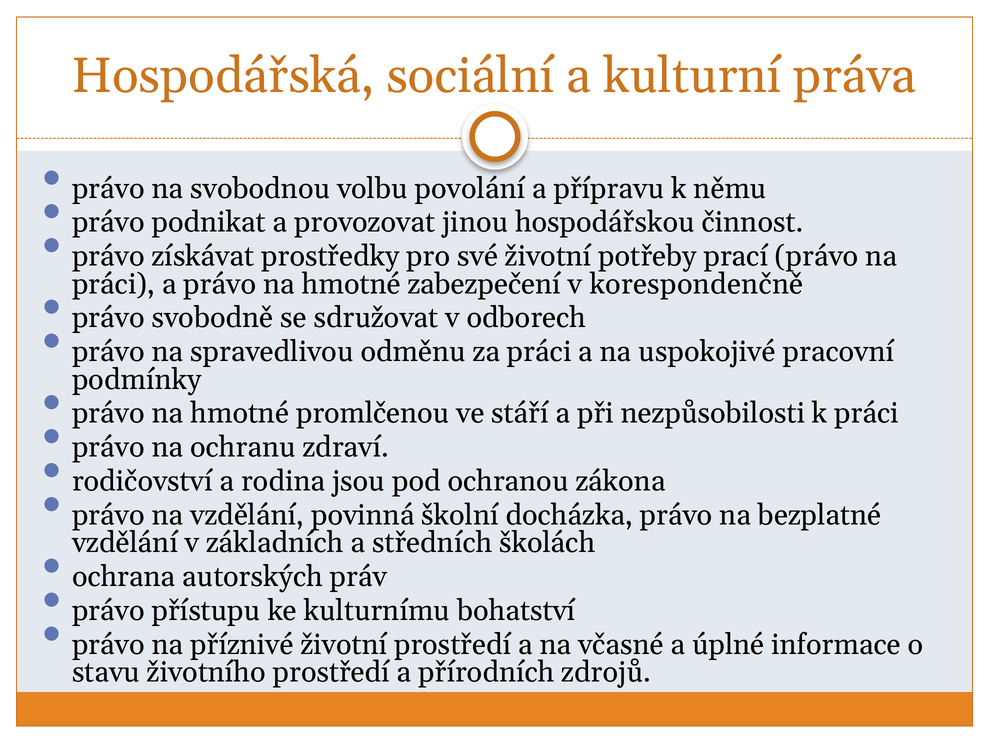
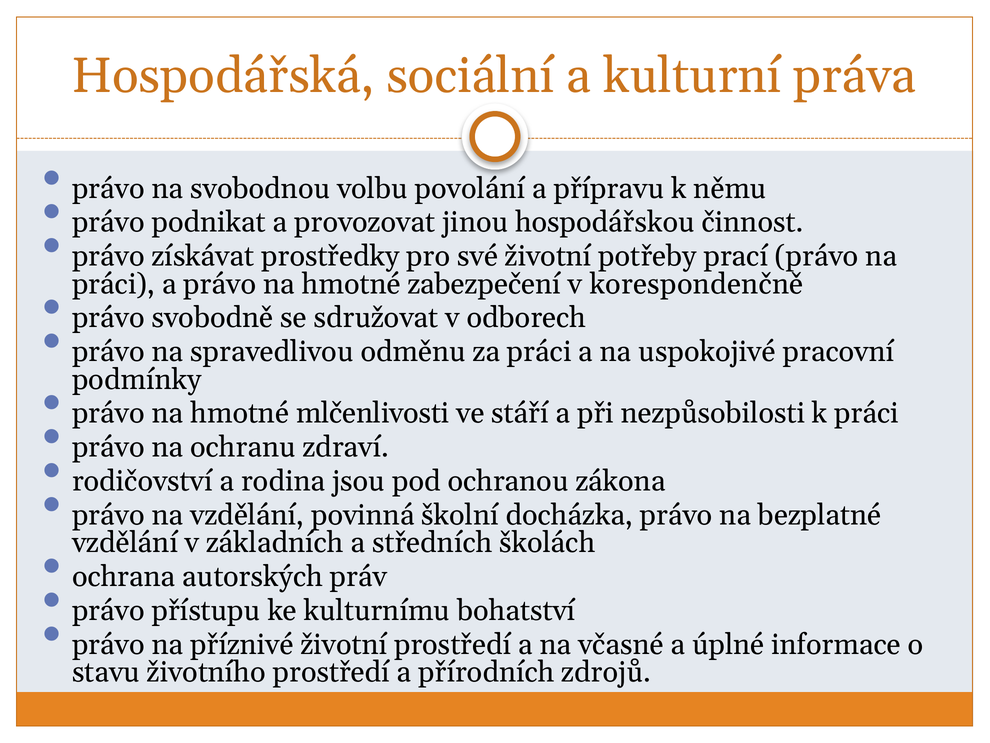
promlčenou: promlčenou -> mlčenlivosti (373, 413)
